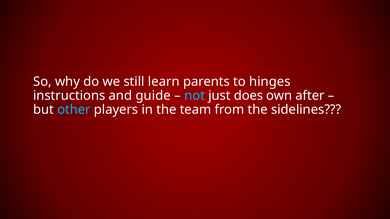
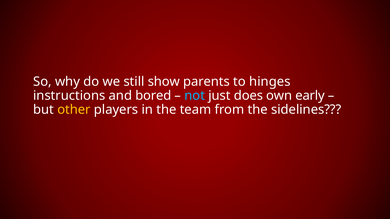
learn: learn -> show (164, 82)
guide: guide -> bored (153, 96)
after: after -> early (310, 96)
other colour: light blue -> yellow (74, 110)
